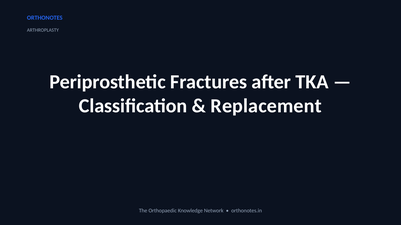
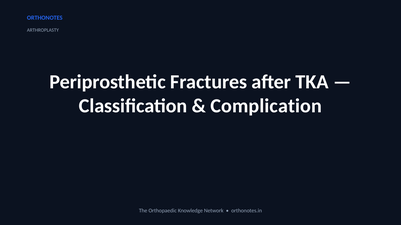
Replacement: Replacement -> Complication (266, 106)
